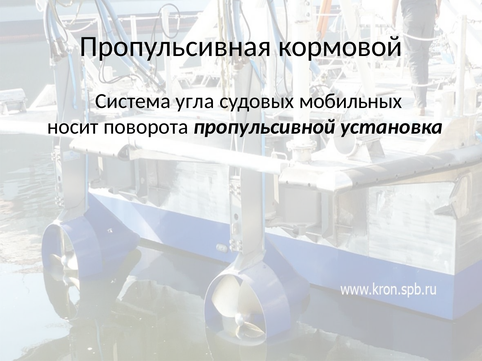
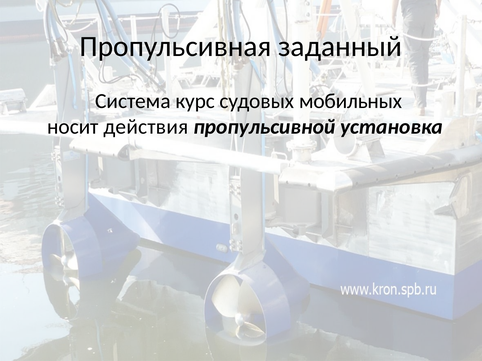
кормовой: кормовой -> заданный (340, 47)
угла: угла -> курс (195, 101)
поворота: поворота -> действия (146, 127)
